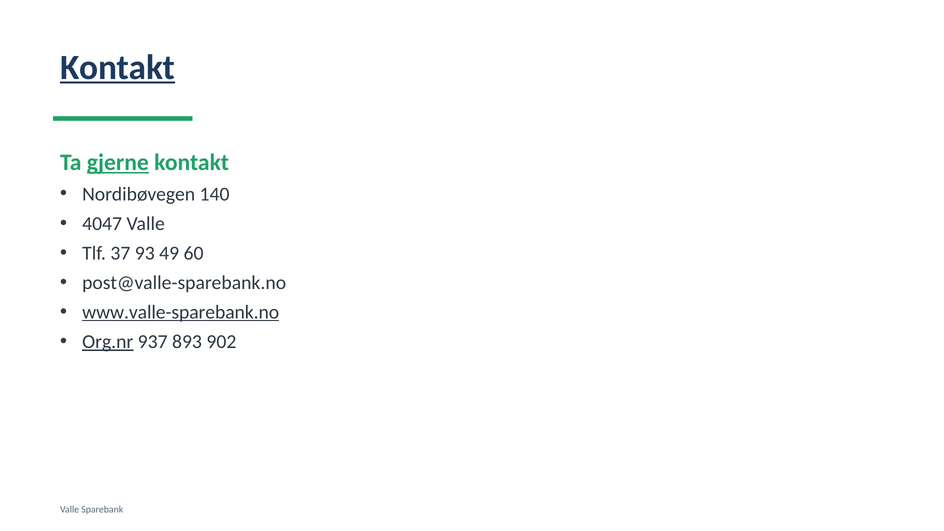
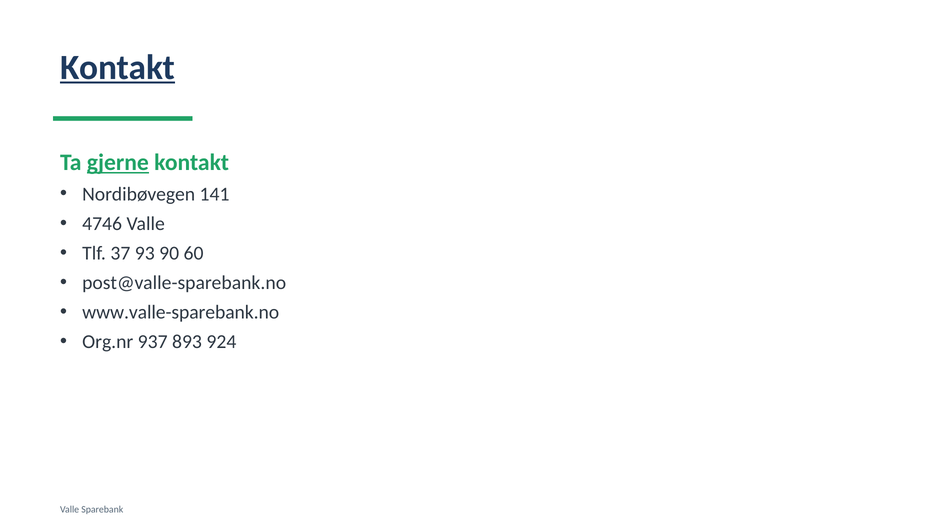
140: 140 -> 141 (215, 194)
4047: 4047 -> 4746 (102, 224)
49: 49 -> 90 (169, 253)
www.valle-sparebank.no underline: present -> none (181, 312)
Org.nr underline: present -> none (108, 342)
902: 902 -> 924 (221, 342)
